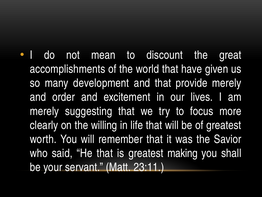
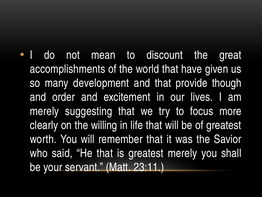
provide merely: merely -> though (227, 83)
greatest making: making -> merely (182, 153)
